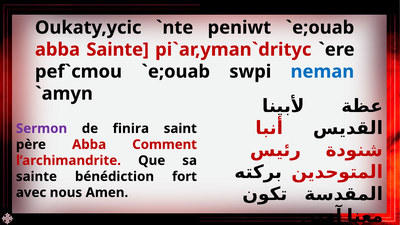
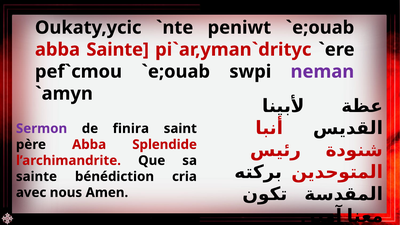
neman colour: blue -> purple (322, 72)
Comment: Comment -> Splendide (165, 145)
fort: fort -> cria (184, 177)
